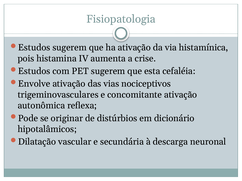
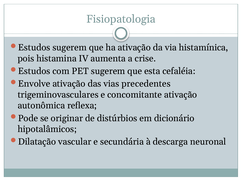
nociceptivos: nociceptivos -> precedentes (146, 84)
